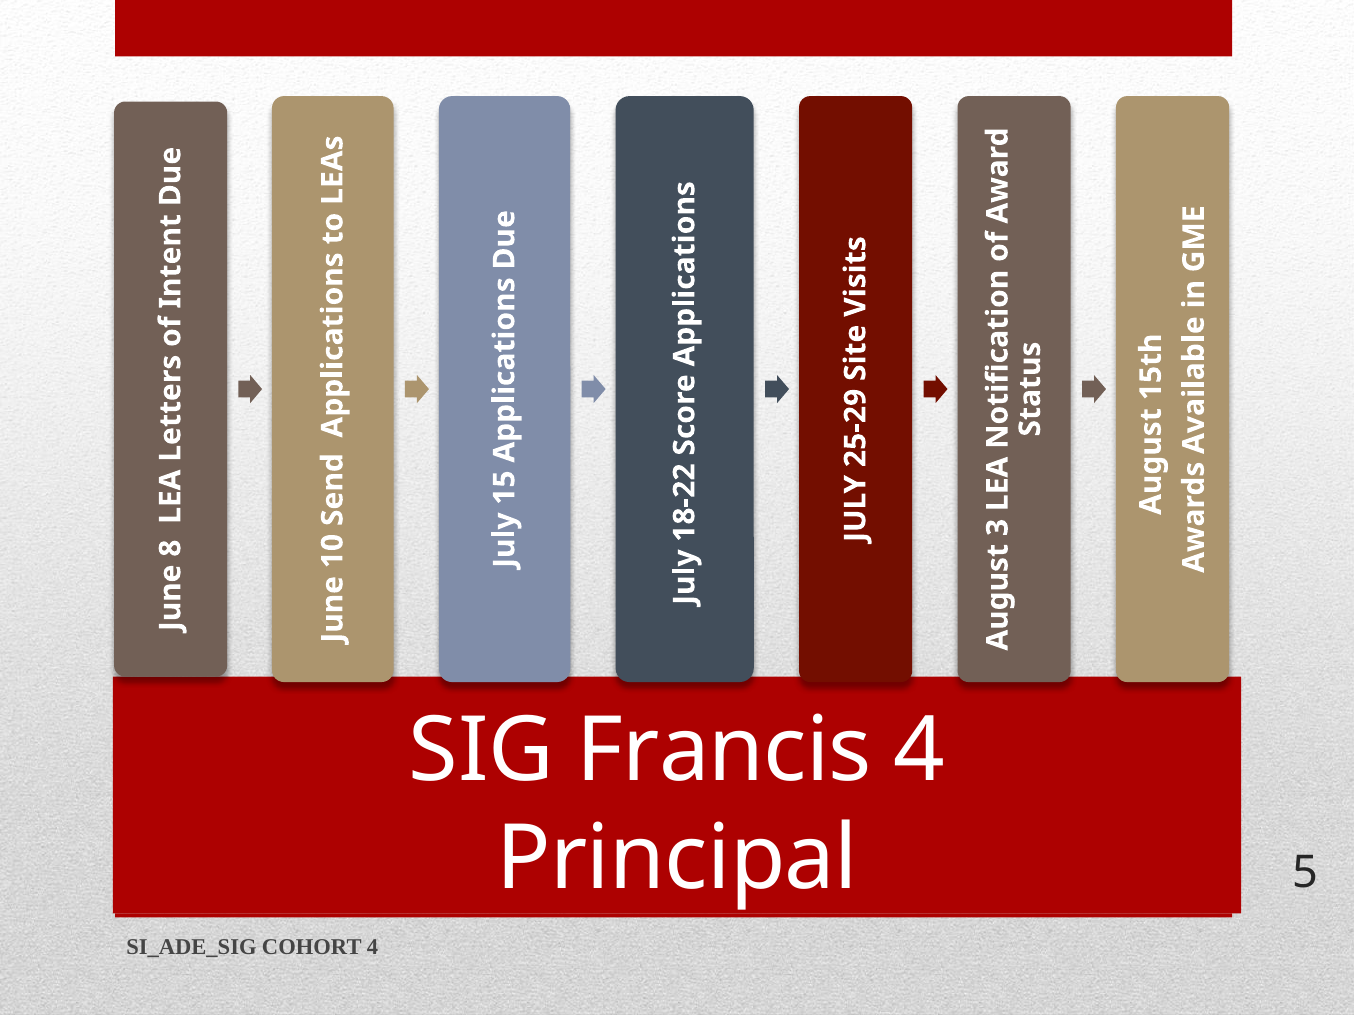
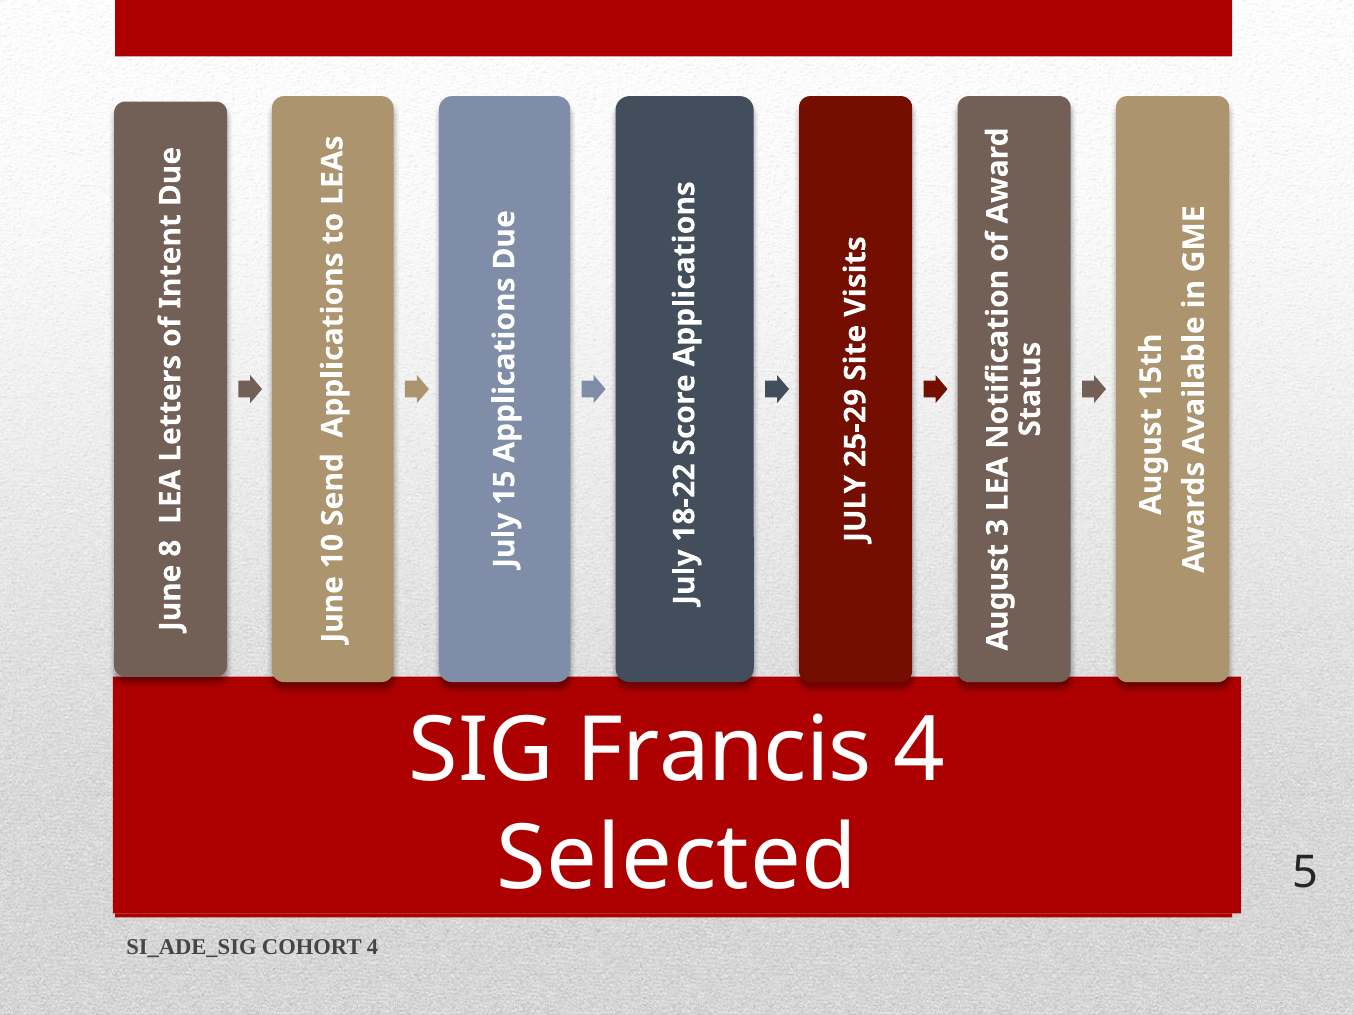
Principal: Principal -> Selected (677, 859)
